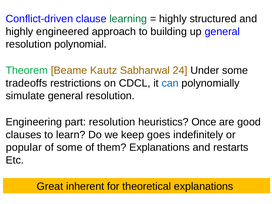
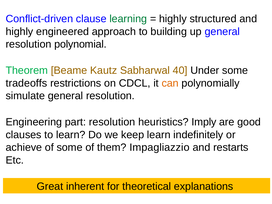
24: 24 -> 40 (180, 70)
can colour: blue -> orange (170, 83)
Once: Once -> Imply (204, 122)
keep goes: goes -> learn (159, 135)
popular: popular -> achieve (24, 147)
them Explanations: Explanations -> Impagliazzio (160, 147)
